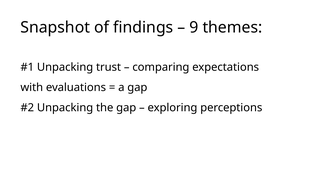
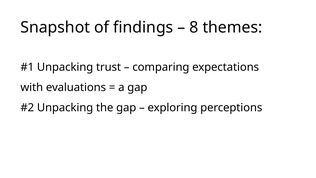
9: 9 -> 8 (194, 27)
